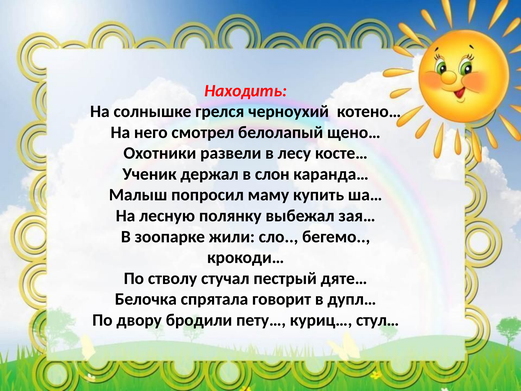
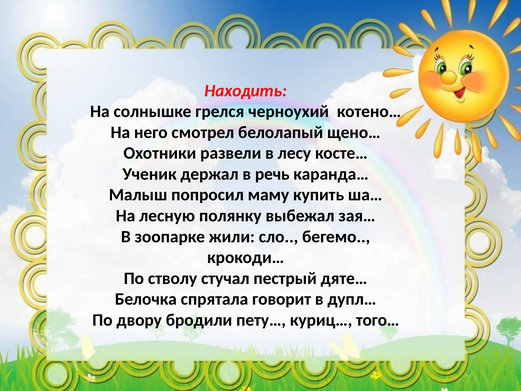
слон: слон -> речь (272, 174)
стул…: стул… -> того… (378, 320)
